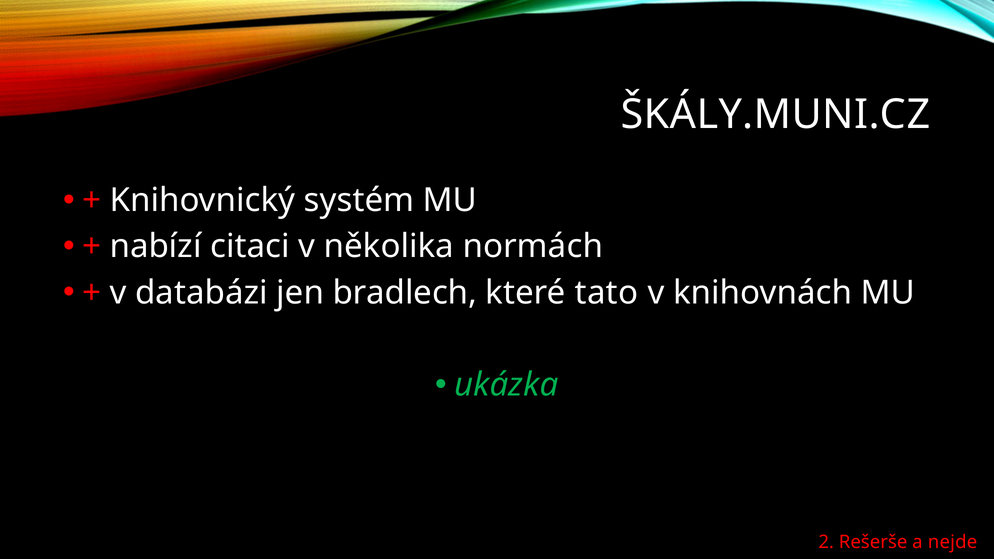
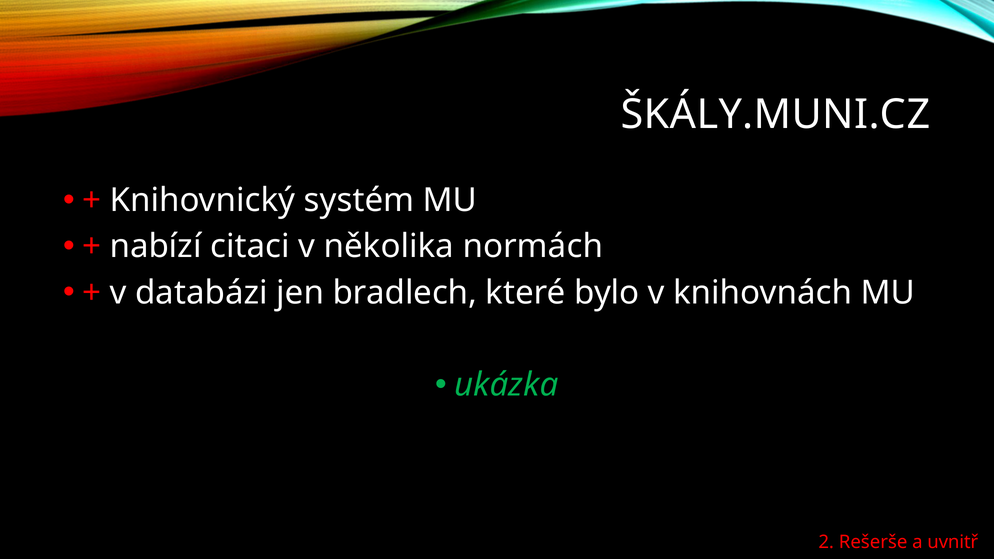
tato: tato -> bylo (607, 293)
nejde: nejde -> uvnitř (953, 542)
